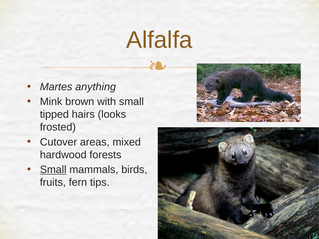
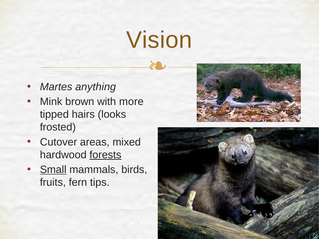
Alfalfa: Alfalfa -> Vision (159, 40)
with small: small -> more (131, 102)
forests underline: none -> present (105, 155)
